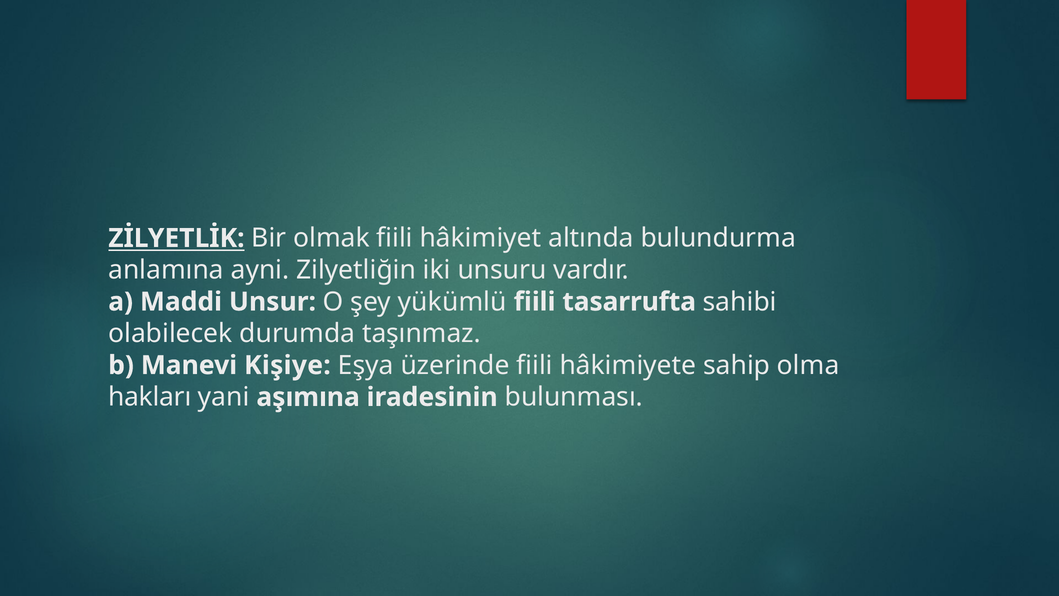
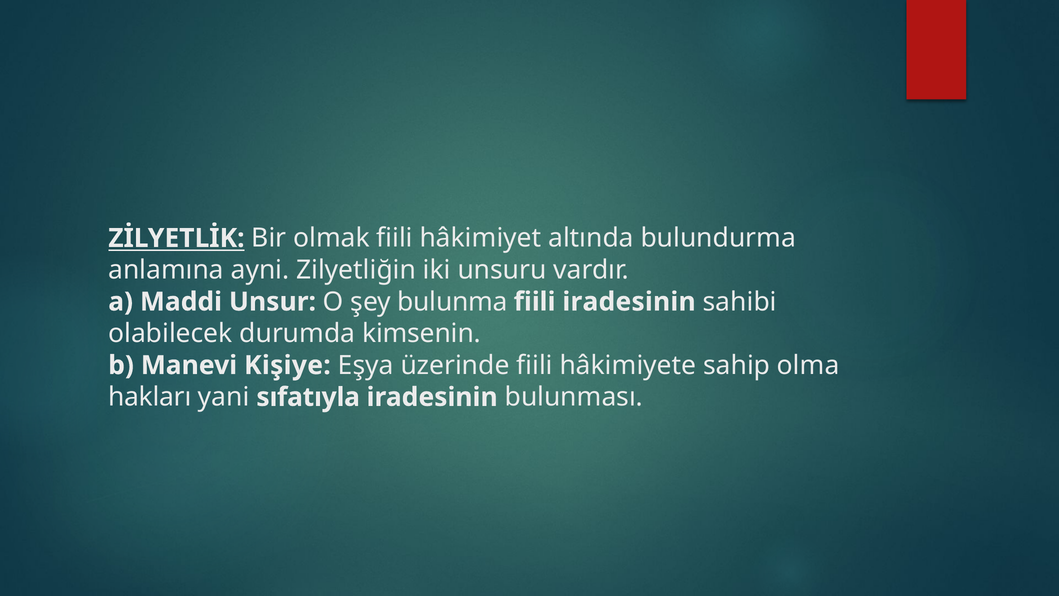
yükümlü: yükümlü -> bulunma (452, 302)
fiili tasarrufta: tasarrufta -> iradesinin (629, 302)
taşınmaz: taşınmaz -> kimsenin (422, 333)
aşımına: aşımına -> sıfatıyla (308, 397)
